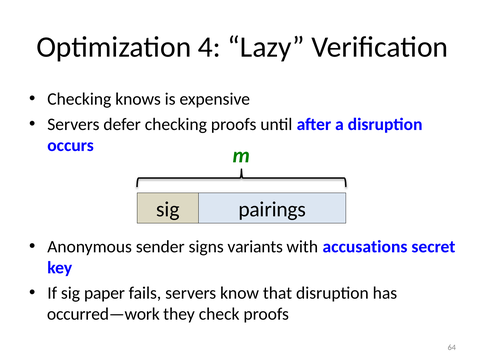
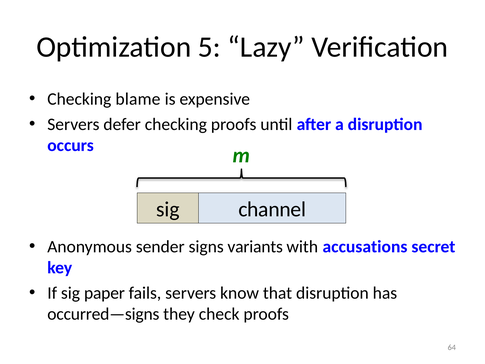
4: 4 -> 5 (209, 47)
knows: knows -> blame (138, 99)
pairings: pairings -> channel (272, 209)
occurred—work: occurred—work -> occurred—signs (103, 314)
